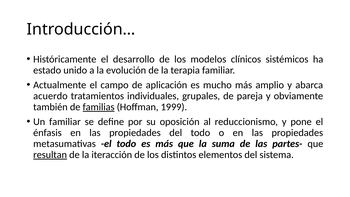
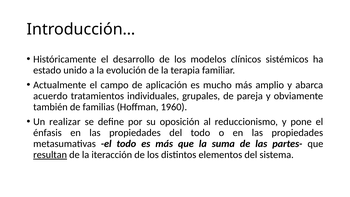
familias underline: present -> none (99, 107)
1999: 1999 -> 1960 (174, 107)
Un familiar: familiar -> realizar (65, 122)
